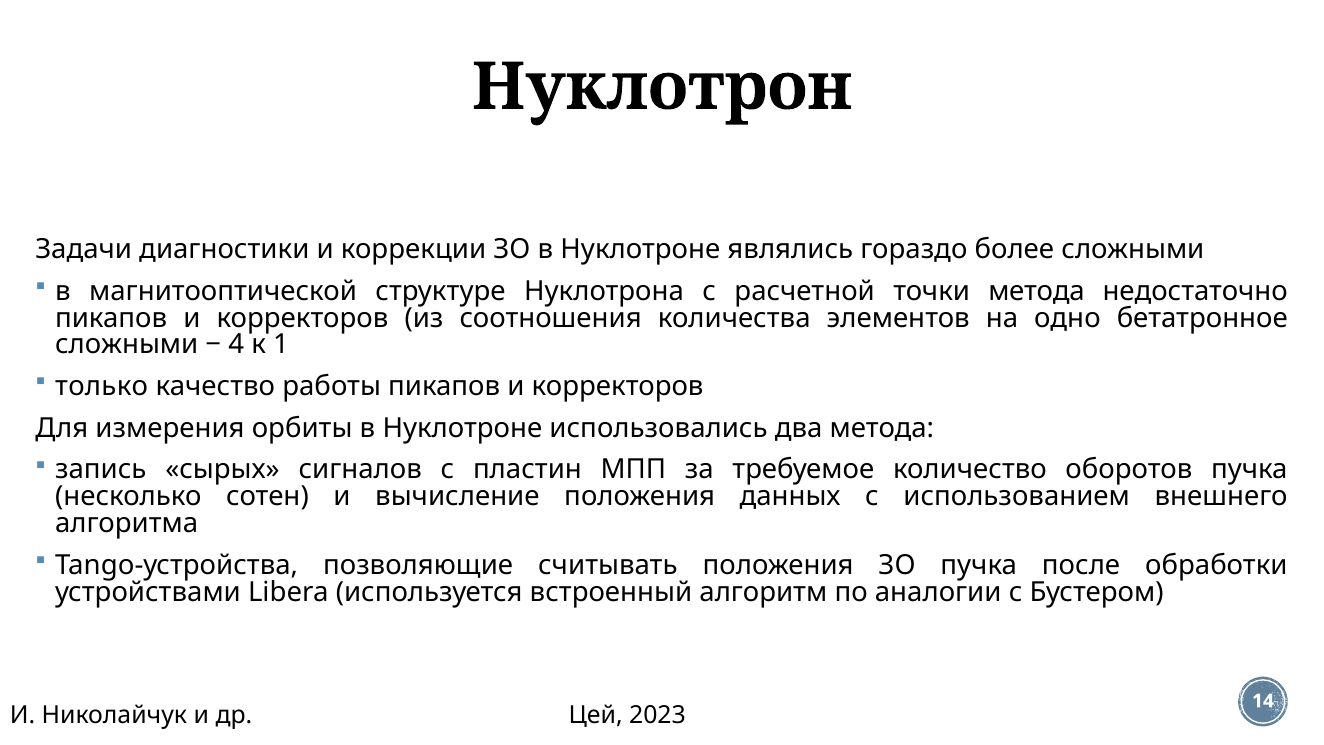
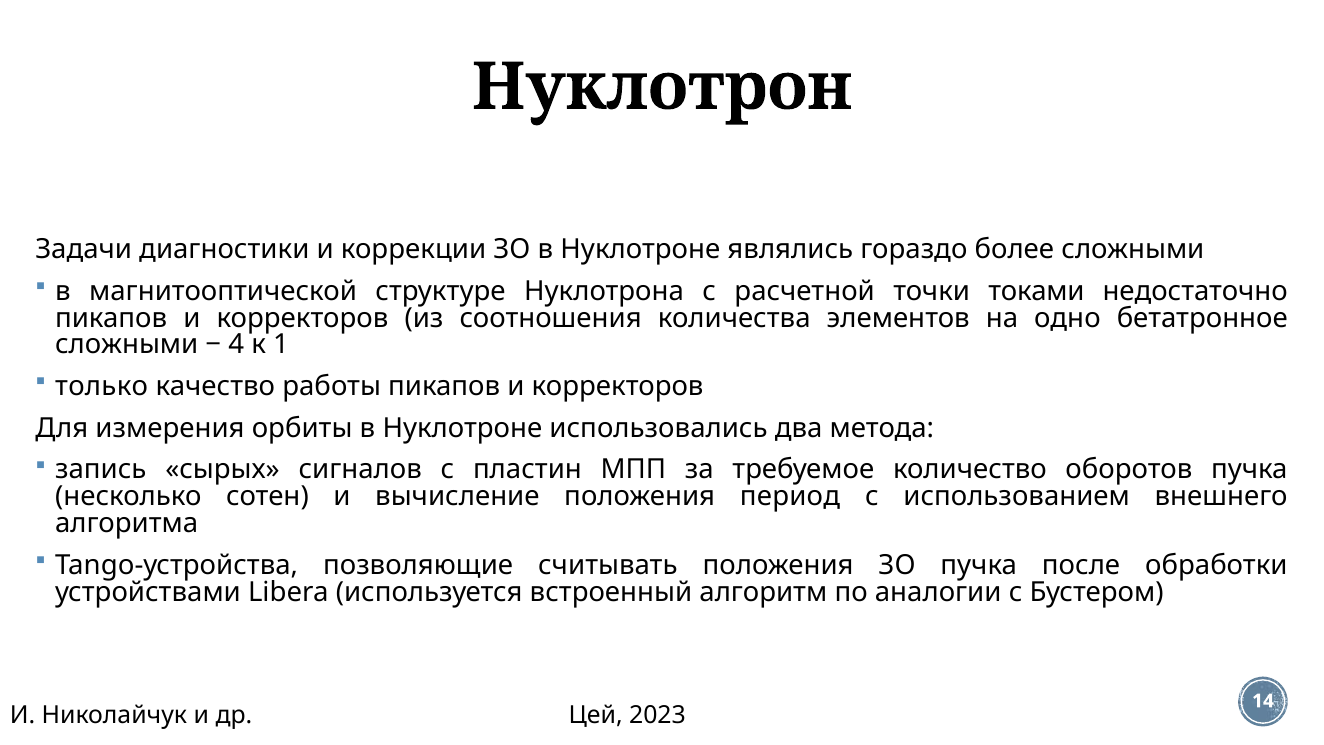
точки метода: метода -> токами (1036, 291)
данных: данных -> период (790, 496)
